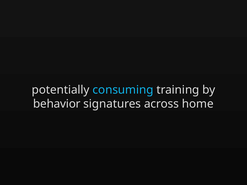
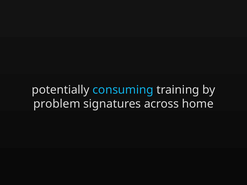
behavior: behavior -> problem (57, 104)
